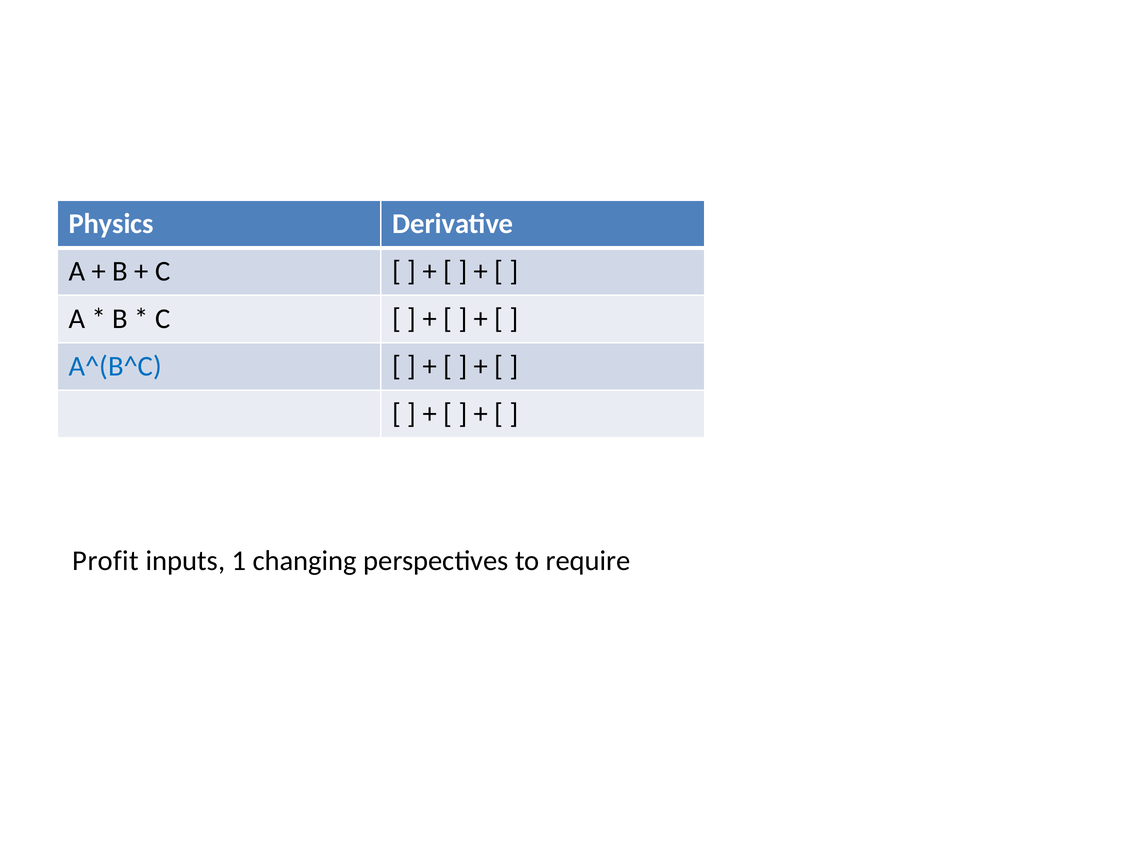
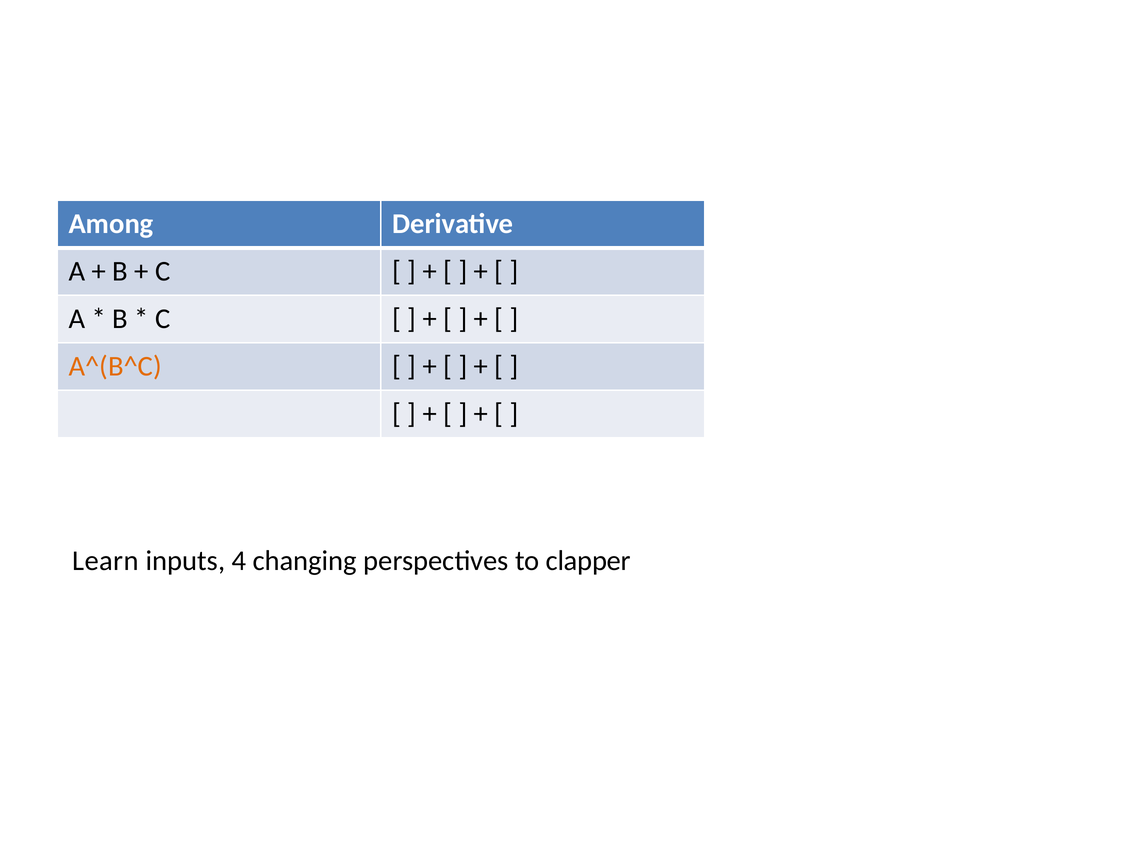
Physics: Physics -> Among (111, 224)
A^(B^C colour: blue -> orange (115, 366)
Profit: Profit -> Learn (106, 561)
1: 1 -> 4 (239, 561)
require: require -> clapper (588, 561)
